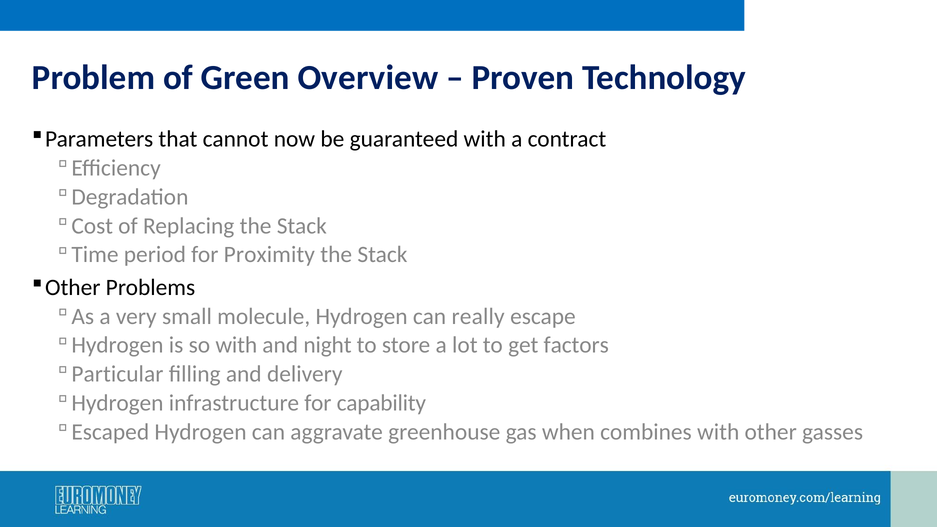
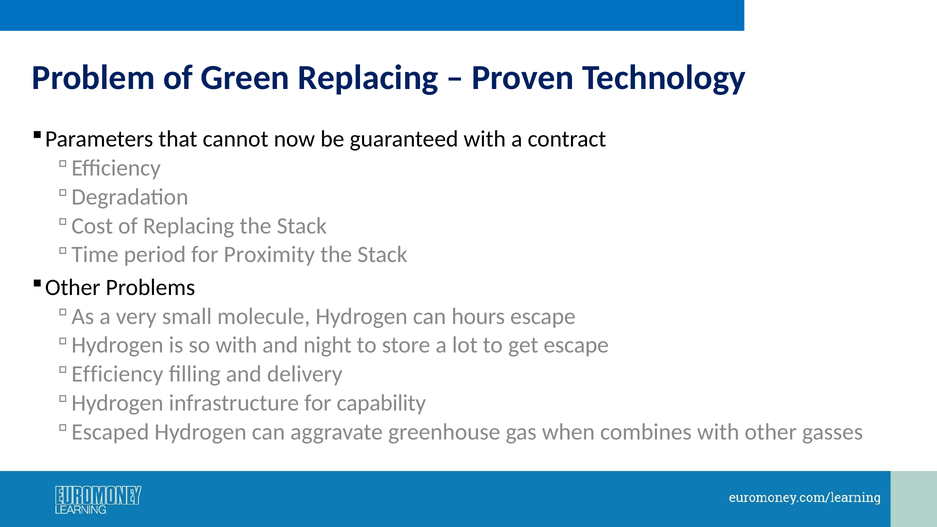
Green Overview: Overview -> Replacing (368, 78)
really: really -> hours (478, 316)
get factors: factors -> escape (576, 345)
Particular: Particular -> Efficiency (117, 374)
